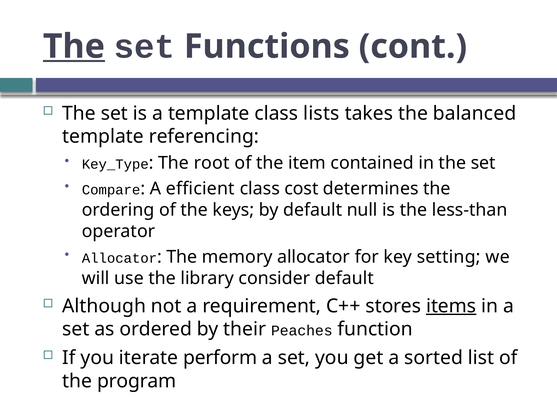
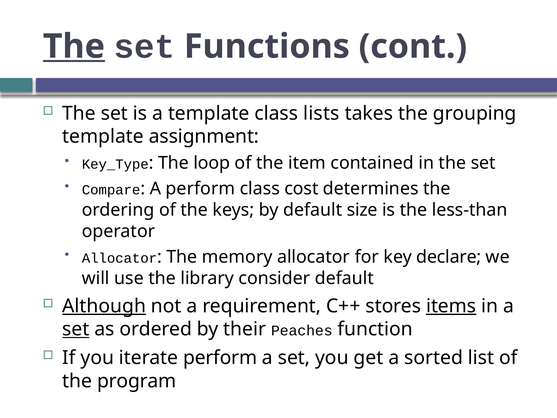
balanced: balanced -> grouping (475, 113)
referencing: referencing -> assignment (204, 136)
root: root -> loop (212, 163)
A efficient: efficient -> perform (200, 188)
null: null -> size (362, 210)
setting: setting -> declare (449, 257)
Although underline: none -> present (104, 306)
set underline: none -> present (76, 329)
